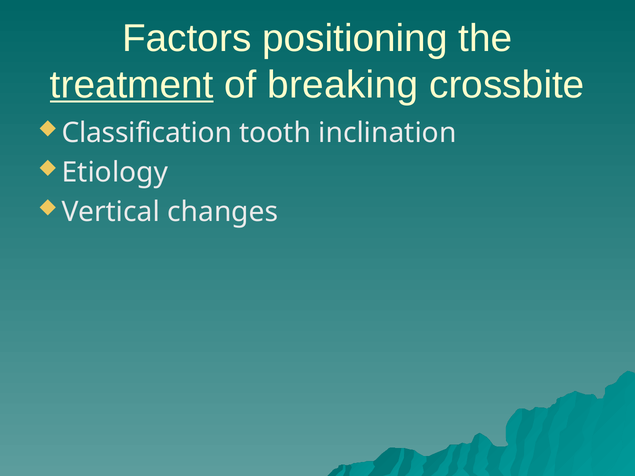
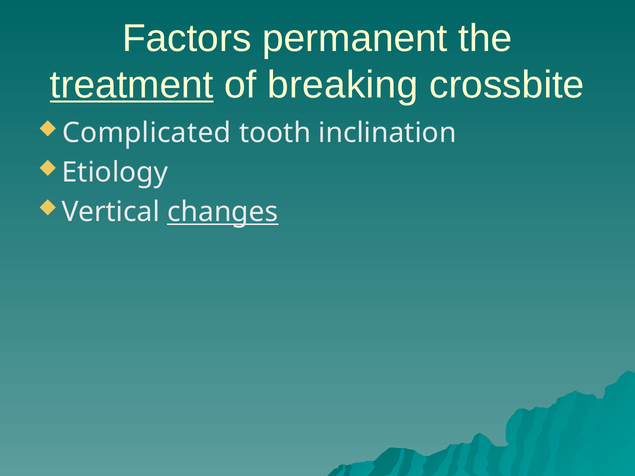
positioning: positioning -> permanent (355, 38)
Classification: Classification -> Complicated (147, 133)
changes underline: none -> present (223, 212)
